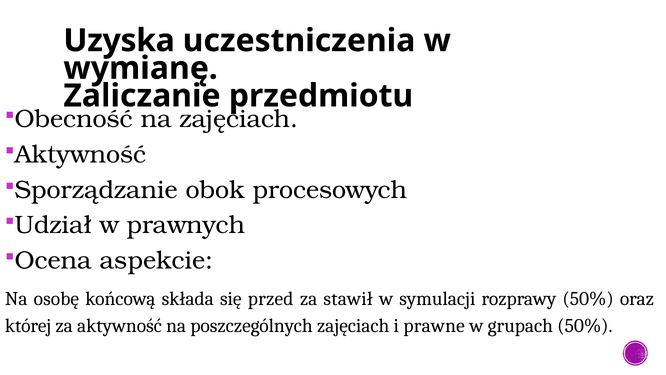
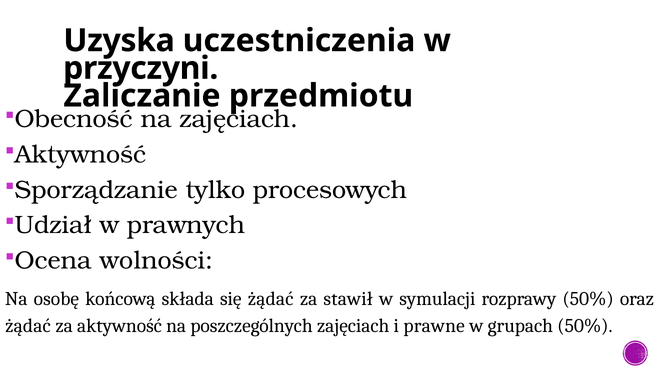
wymianę: wymianę -> przyczyni (141, 68)
obok: obok -> tylko (215, 190)
aspekcie: aspekcie -> wolności (157, 260)
się przed: przed -> żądać (271, 299)
której: której -> żądać (28, 325)
